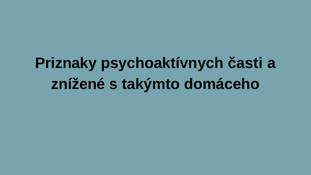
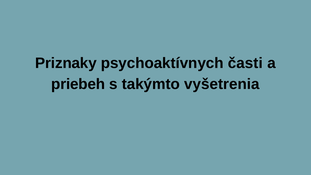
znížené: znížené -> priebeh (78, 84)
domáceho: domáceho -> vyšetrenia (222, 84)
